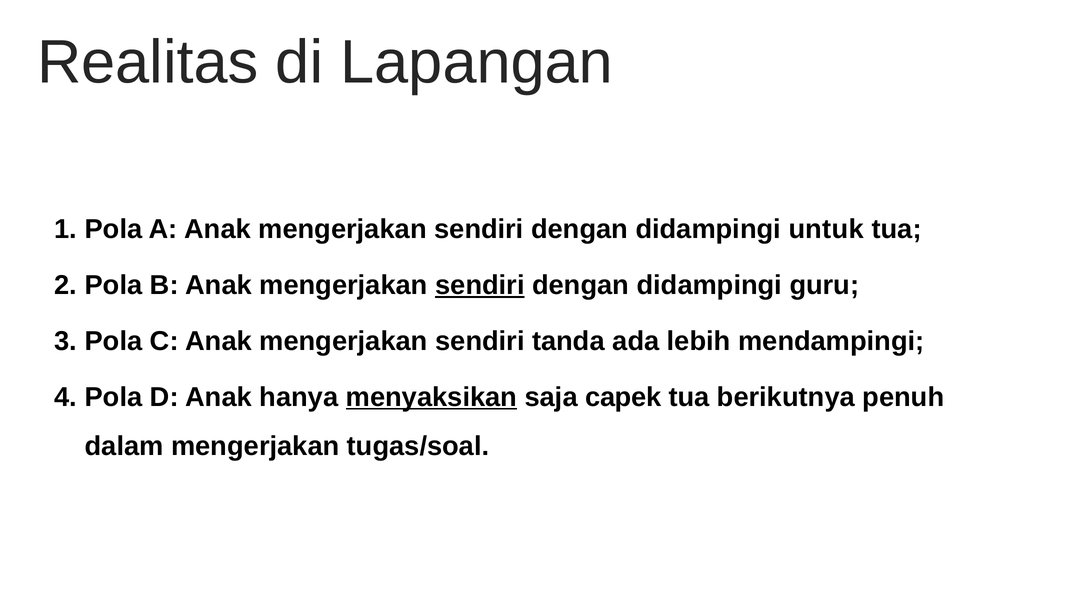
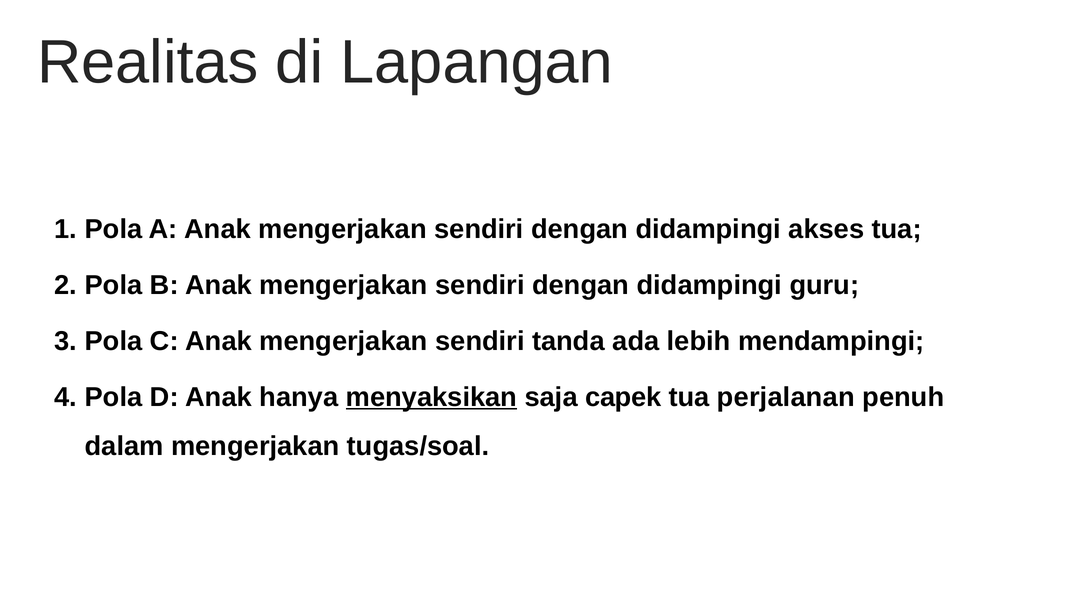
untuk: untuk -> akses (826, 229)
sendiri underline: present -> none (480, 285)
berikutnya: berikutnya -> perjalanan (786, 397)
